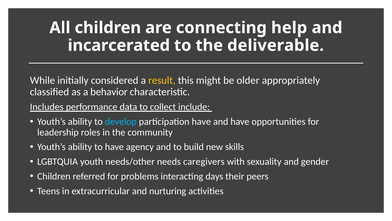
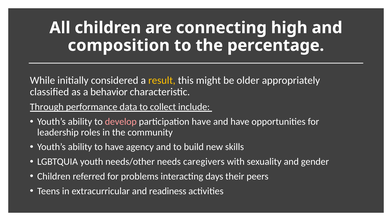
help: help -> high (289, 28)
incarcerated: incarcerated -> composition (119, 45)
deliverable: deliverable -> percentage (276, 45)
Includes: Includes -> Through (47, 107)
develop colour: light blue -> pink (121, 121)
nurturing: nurturing -> readiness (168, 191)
